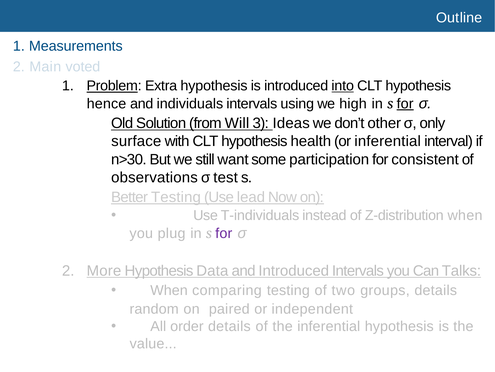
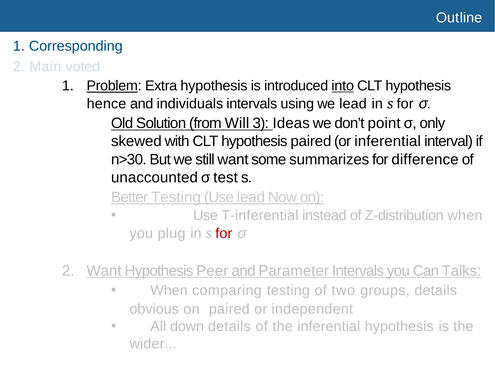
Measurements: Measurements -> Corresponding (76, 46)
we high: high -> lead (353, 104)
for underline: present -> none (405, 104)
other: other -> point (384, 123)
surface: surface -> skewed (136, 141)
hypothesis health: health -> paired (311, 141)
participation: participation -> summarizes (329, 159)
consistent: consistent -> difference (425, 159)
observations: observations -> unaccounted (154, 177)
T-individuals: T-individuals -> T-inferential (260, 215)
for colour: purple -> red (224, 233)
More: More -> Want (104, 271)
Data: Data -> Peer (212, 271)
and Introduced: Introduced -> Parameter (294, 271)
random: random -> obvious (154, 309)
order: order -> down (187, 326)
value: value -> wider (153, 343)
